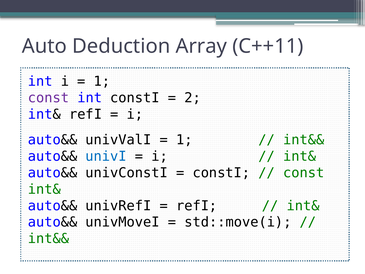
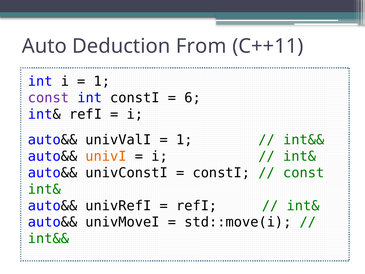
Array: Array -> From (201, 46)
2: 2 -> 6 (193, 98)
univI colour: blue -> orange (106, 156)
